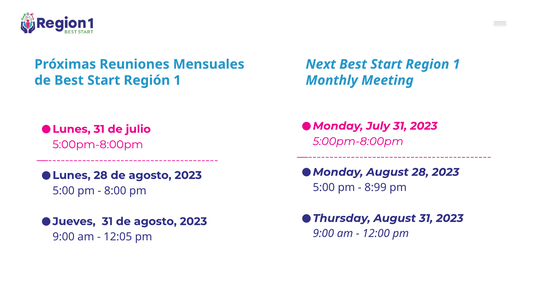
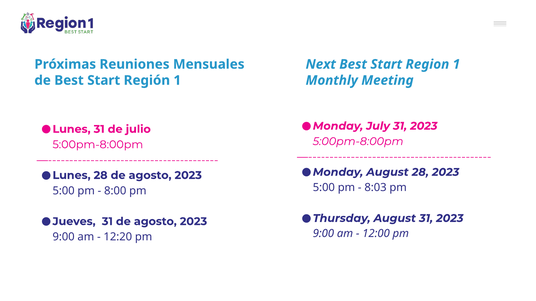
8:99: 8:99 -> 8:03 (375, 188)
12:05: 12:05 -> 12:20 (118, 237)
